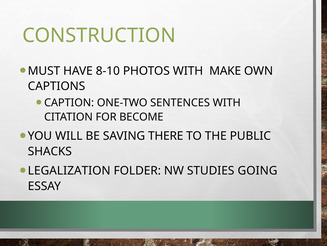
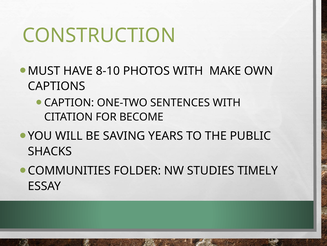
THERE: THERE -> YEARS (166, 136)
LEGALIZATION: LEGALIZATION -> COMMUNITIES (69, 170)
GOING: GOING -> TIMELY (258, 170)
